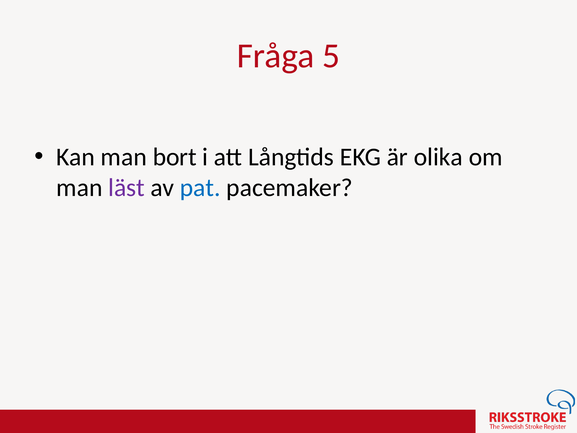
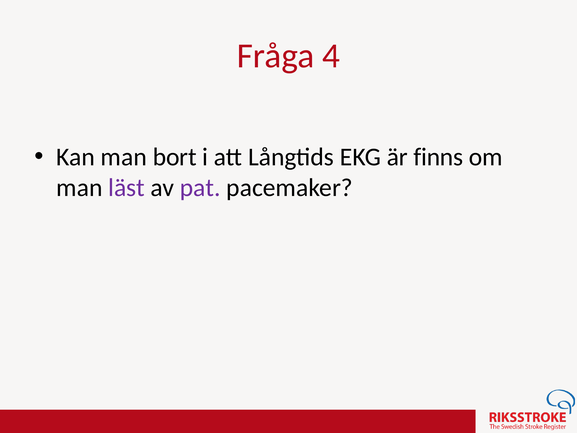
5: 5 -> 4 (331, 56)
olika: olika -> finns (438, 157)
pat colour: blue -> purple (200, 188)
